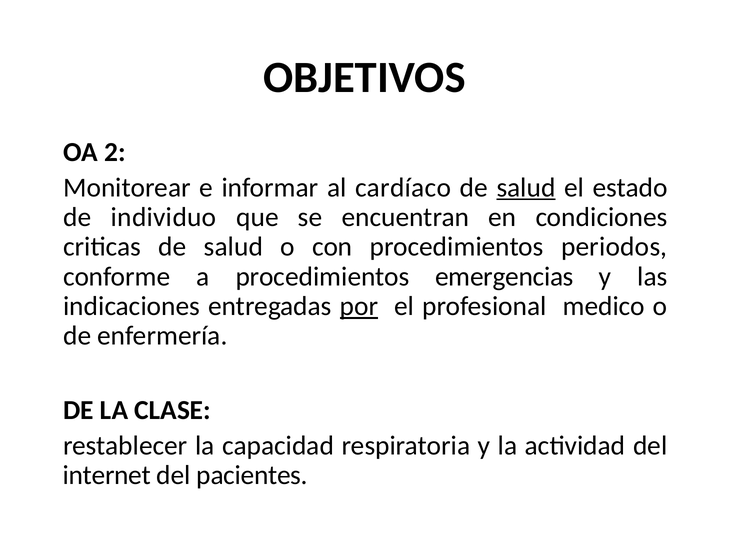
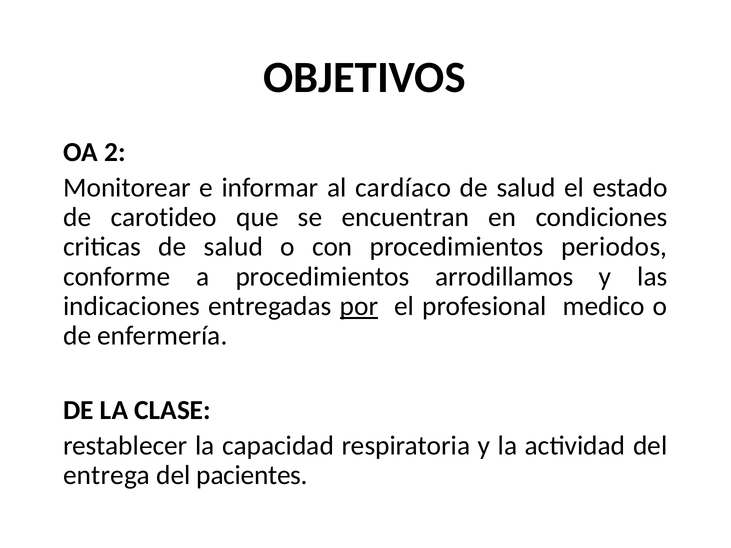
salud underline: present -> none (526, 188)
individuo: individuo -> carotideo (164, 217)
emergencias: emergencias -> arrodillamos (504, 277)
internet: internet -> entrega (107, 475)
